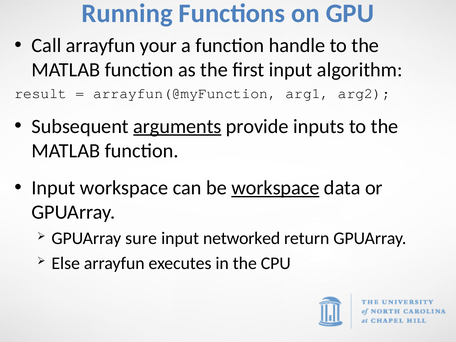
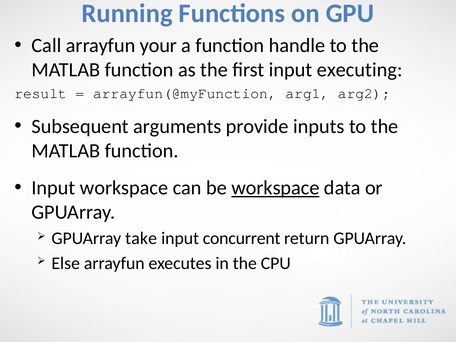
algorithm: algorithm -> executing (360, 70)
arguments underline: present -> none (177, 126)
sure: sure -> take (141, 238)
networked: networked -> concurrent (242, 238)
